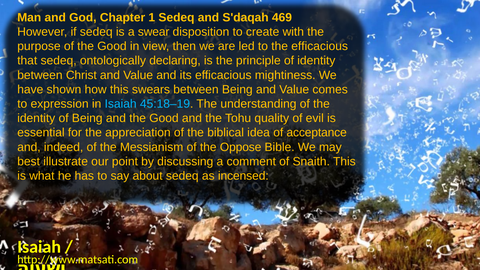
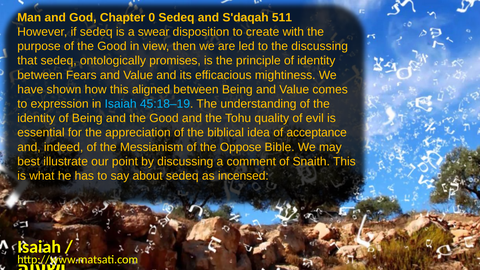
1: 1 -> 0 (152, 17)
469: 469 -> 511 (282, 17)
the efficacious: efficacious -> discussing (320, 46)
declaring: declaring -> promises (175, 61)
Christ: Christ -> Fears (81, 75)
swears: swears -> aligned (151, 89)
